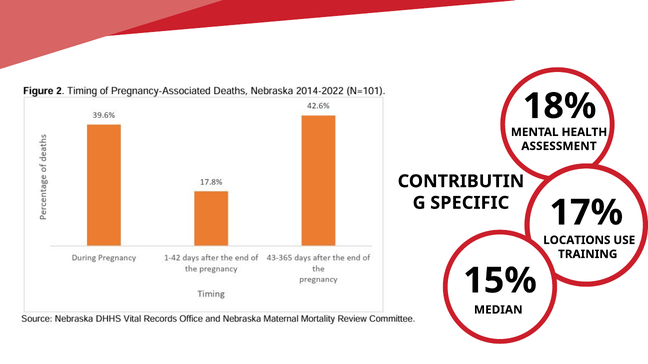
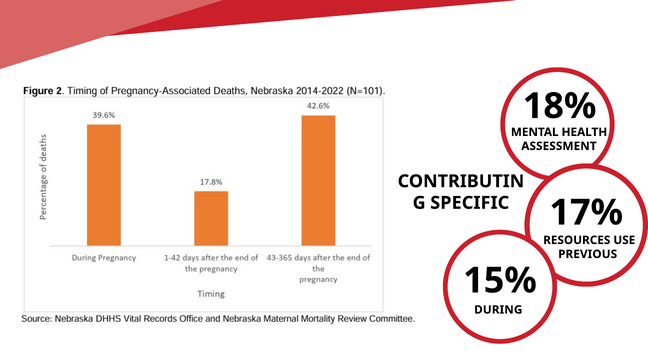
LOCATIONS: LOCATIONS -> RESOURCES (577, 241)
TRAINING: TRAINING -> PREVIOUS (588, 255)
MEDIAN: MEDIAN -> DURING (498, 310)
